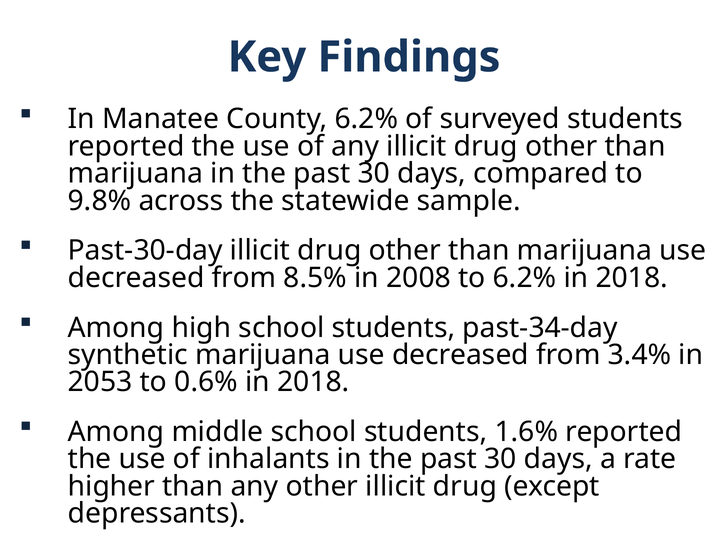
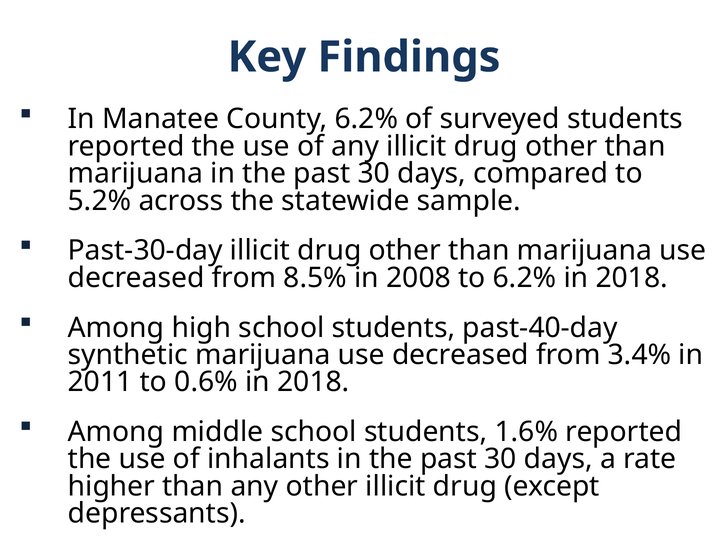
9.8%: 9.8% -> 5.2% (100, 201)
past-34-day: past-34-day -> past-40-day (540, 328)
2053: 2053 -> 2011 (100, 382)
